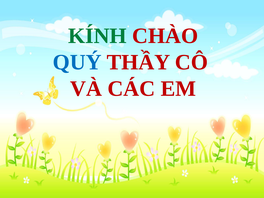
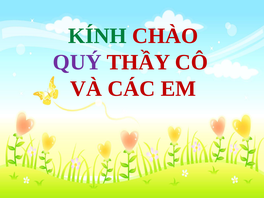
QUÝ colour: blue -> purple (77, 62)
